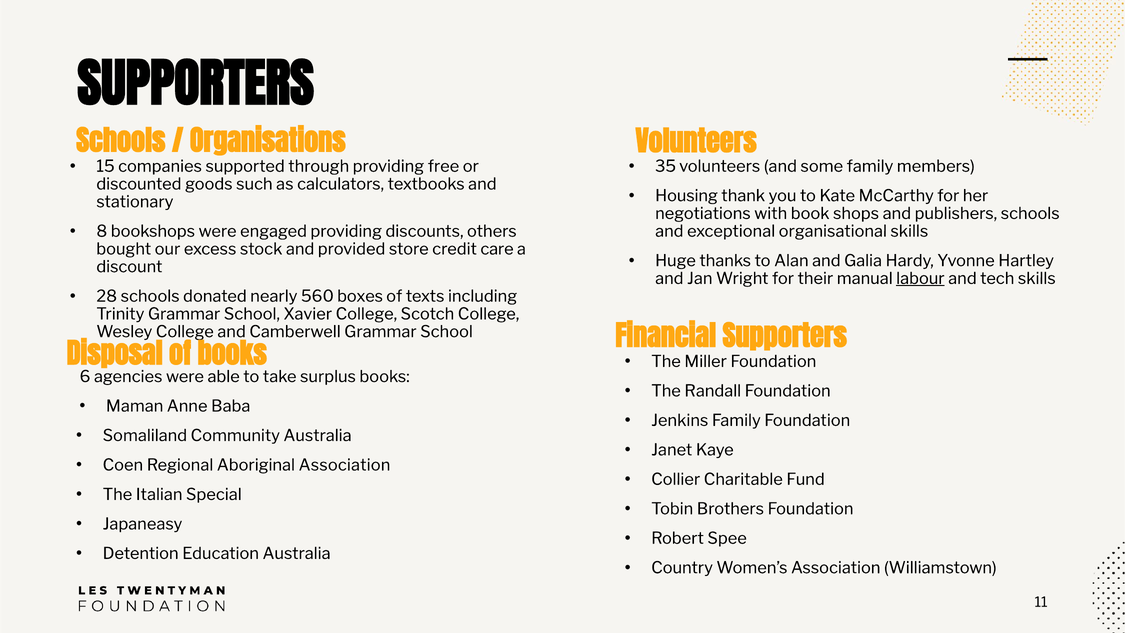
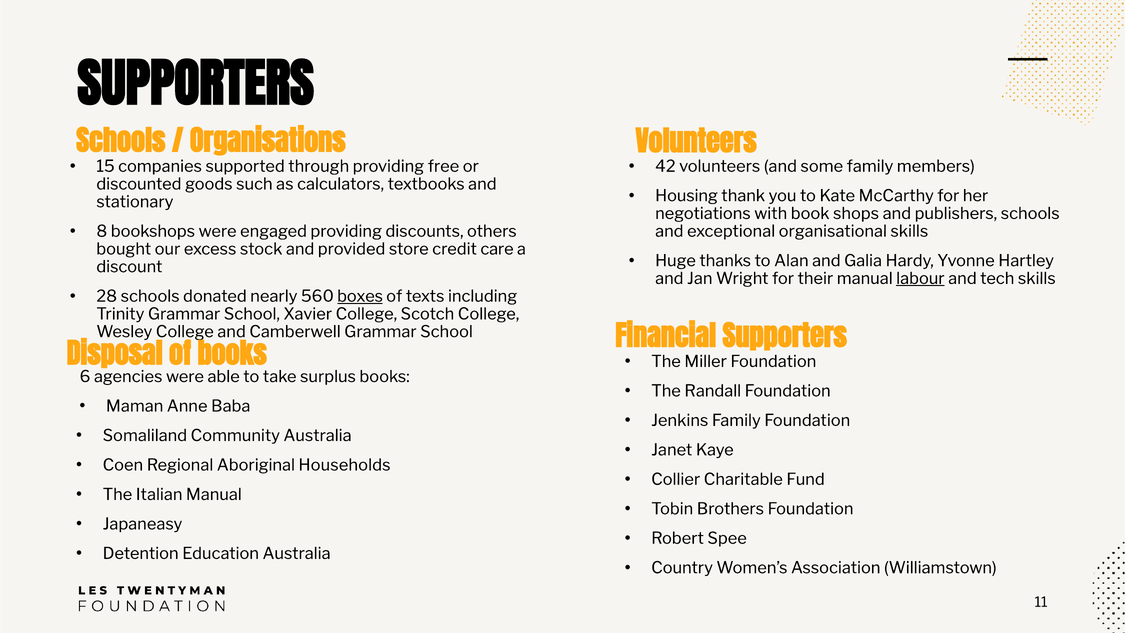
35: 35 -> 42 (665, 166)
boxes underline: none -> present (360, 296)
Aboriginal Association: Association -> Households (345, 465)
Italian Special: Special -> Manual (214, 494)
